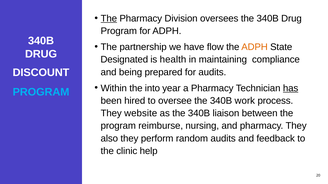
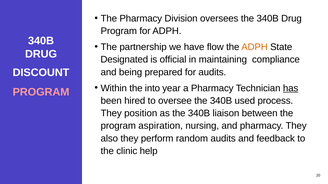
The underline: present -> none (109, 19)
health: health -> official (173, 60)
PROGRAM colour: light blue -> pink (41, 92)
work: work -> used (245, 101)
website: website -> position (141, 114)
reimburse: reimburse -> aspiration (161, 126)
